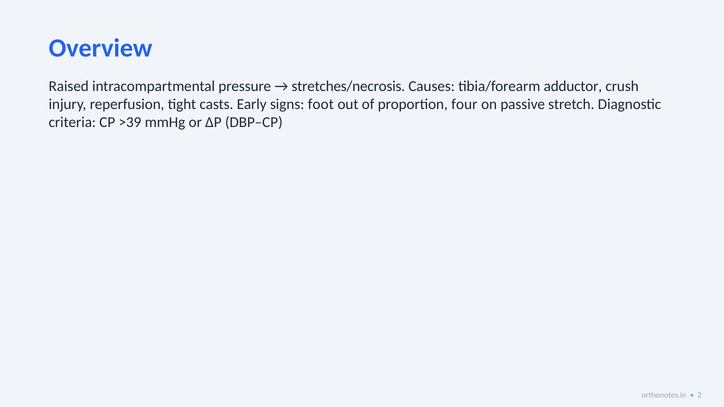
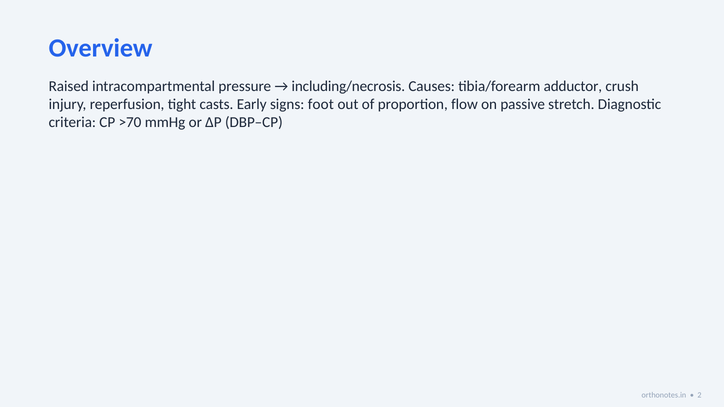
stretches/necrosis: stretches/necrosis -> including/necrosis (348, 86)
four: four -> flow (464, 104)
>39: >39 -> >70 (130, 122)
